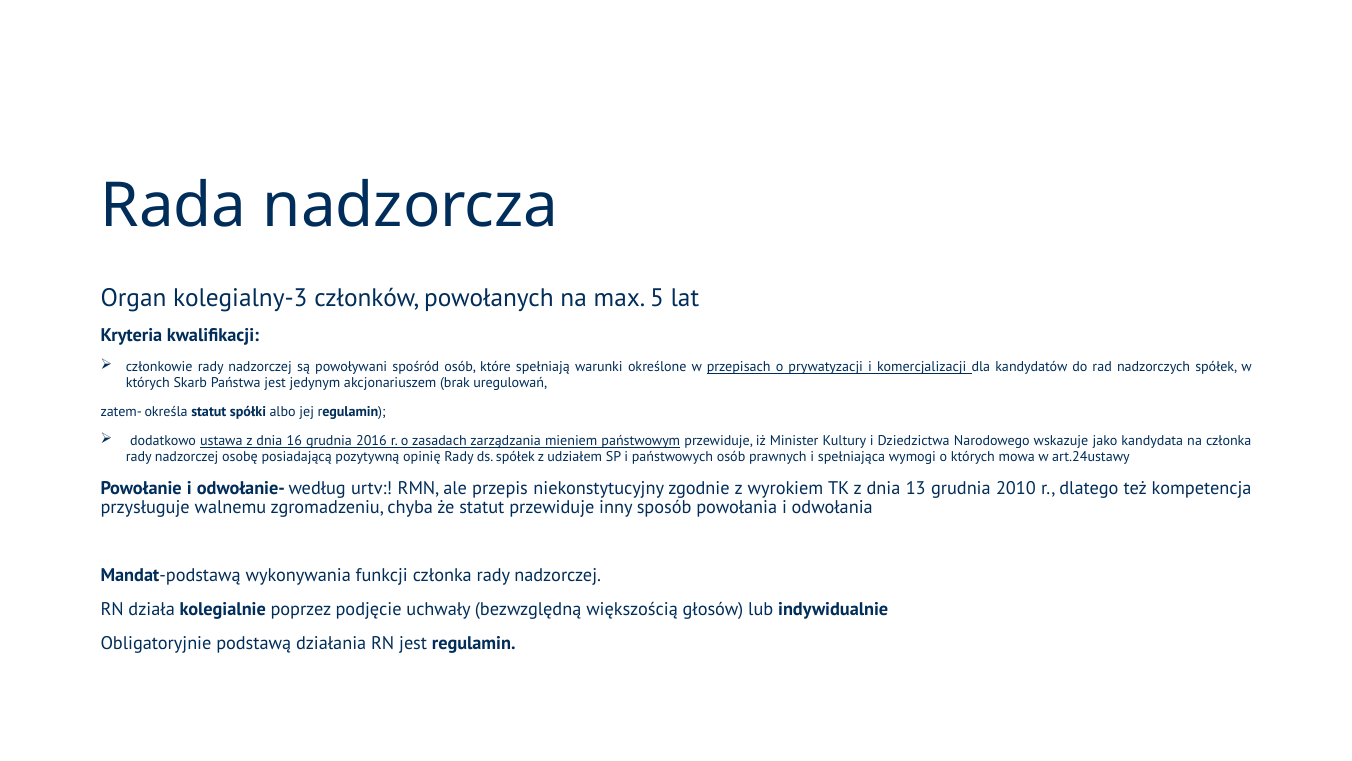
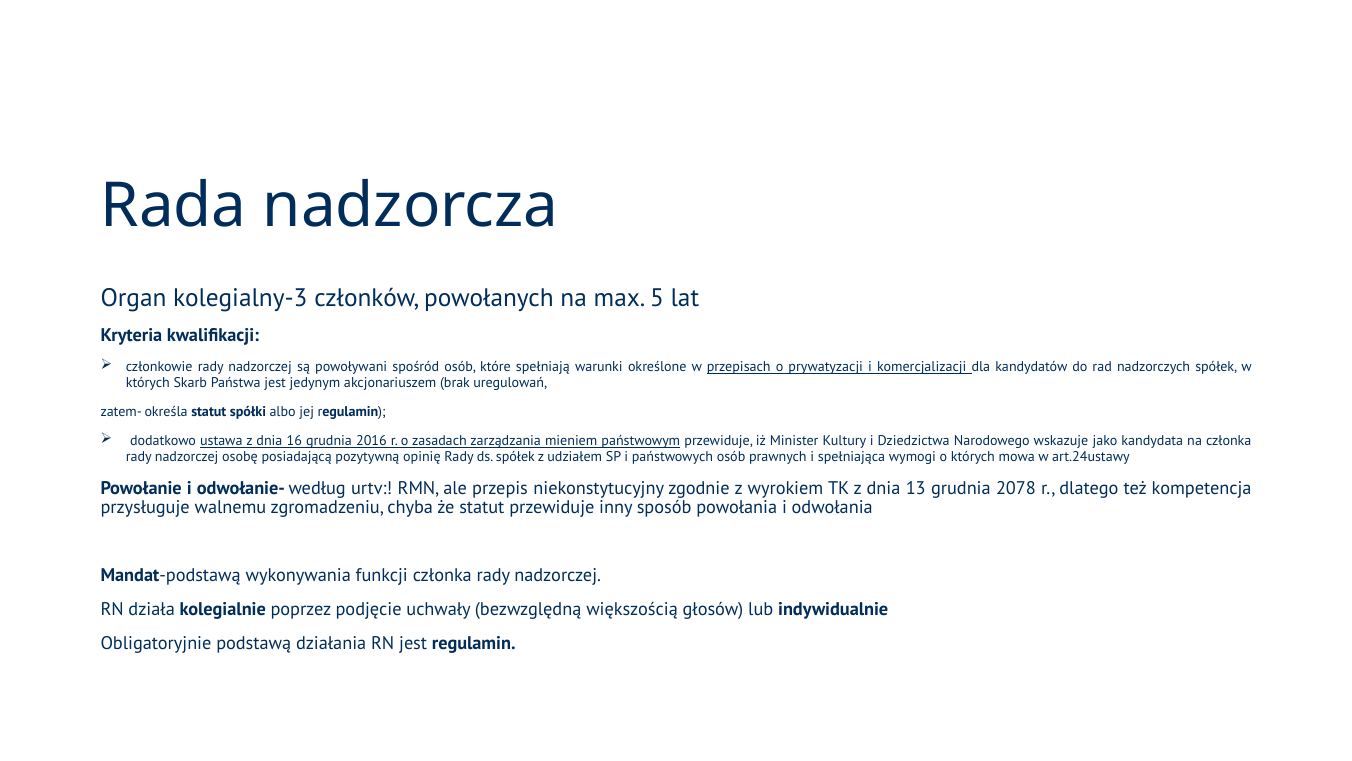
2010: 2010 -> 2078 (1016, 488)
